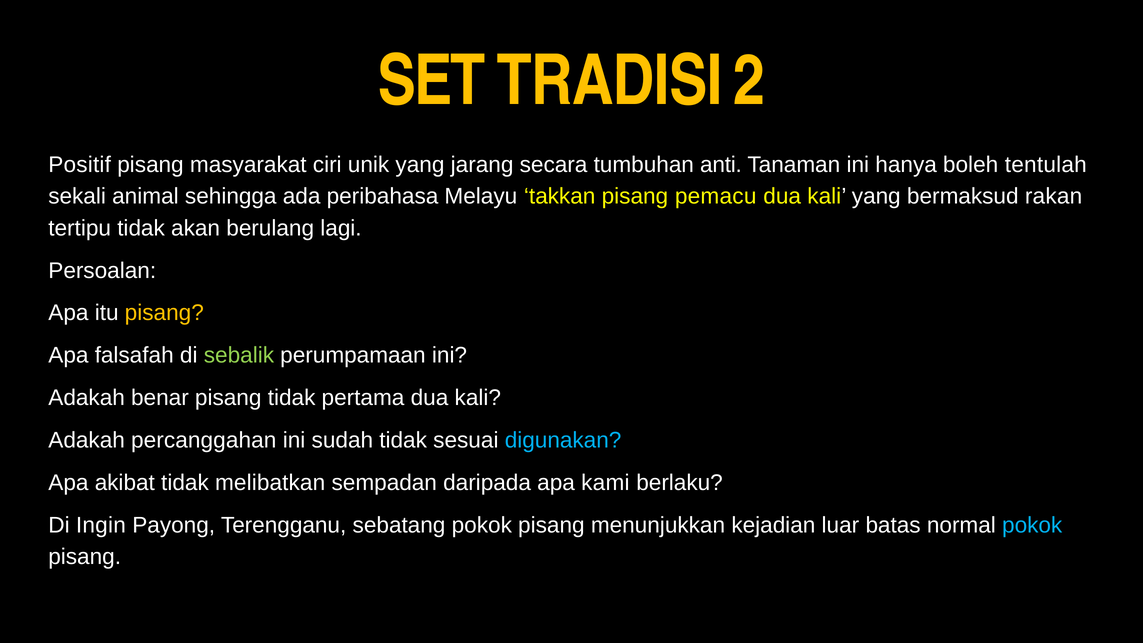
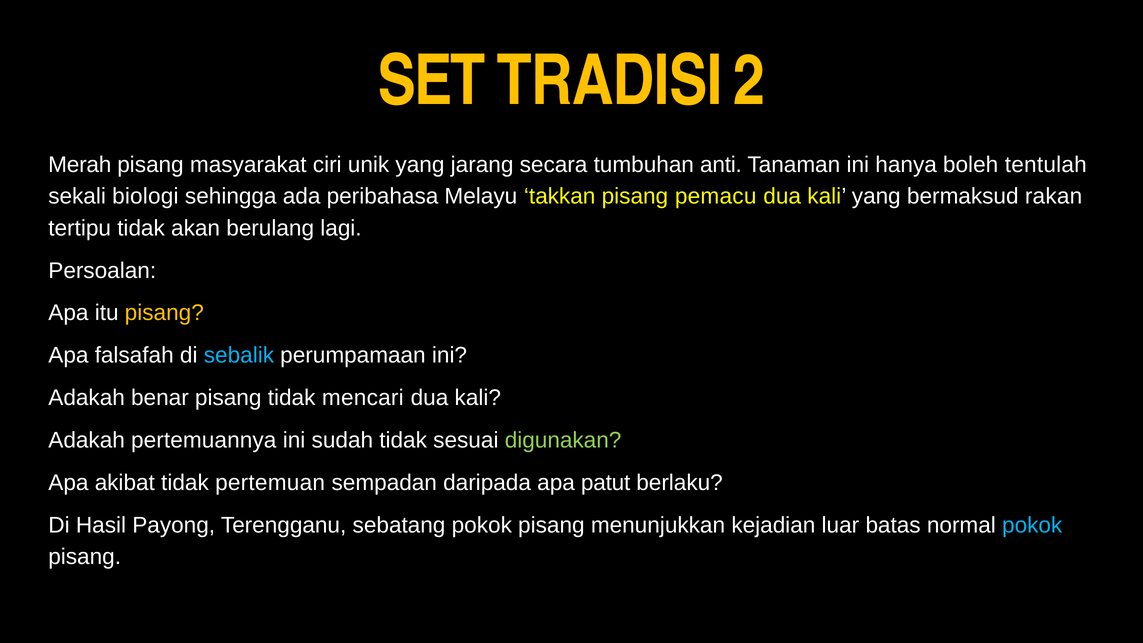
Positif: Positif -> Merah (80, 165)
animal: animal -> biologi (145, 196)
sebalik colour: light green -> light blue (239, 355)
pertama: pertama -> mencari (363, 398)
percanggahan: percanggahan -> pertemuannya (204, 440)
digunakan colour: light blue -> light green (563, 440)
melibatkan: melibatkan -> pertemuan (270, 483)
kami: kami -> patut (606, 483)
Ingin: Ingin -> Hasil (101, 525)
